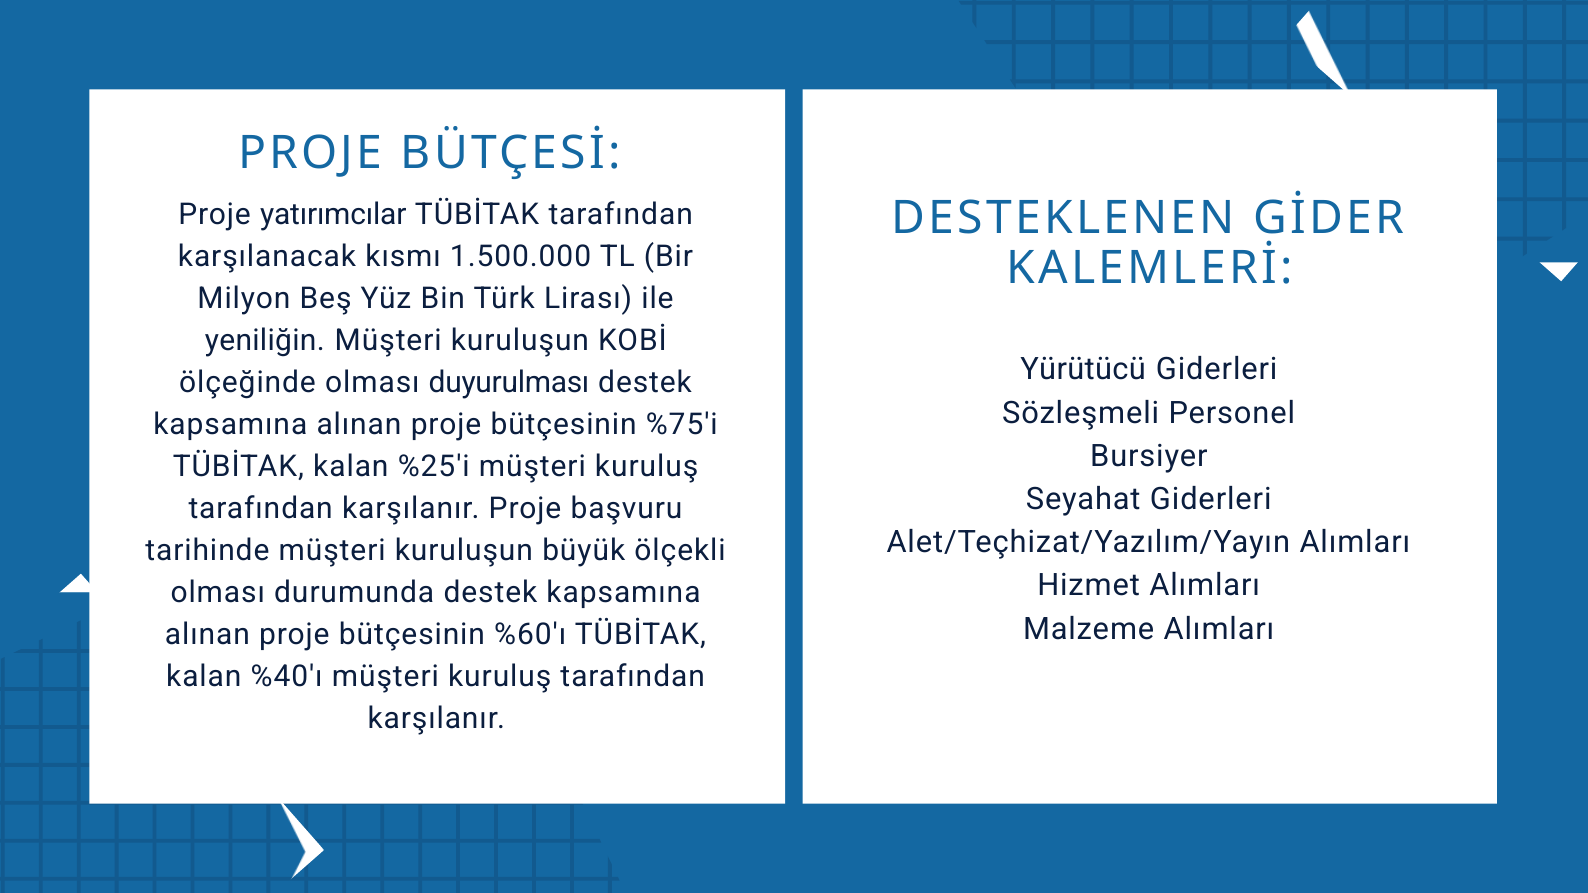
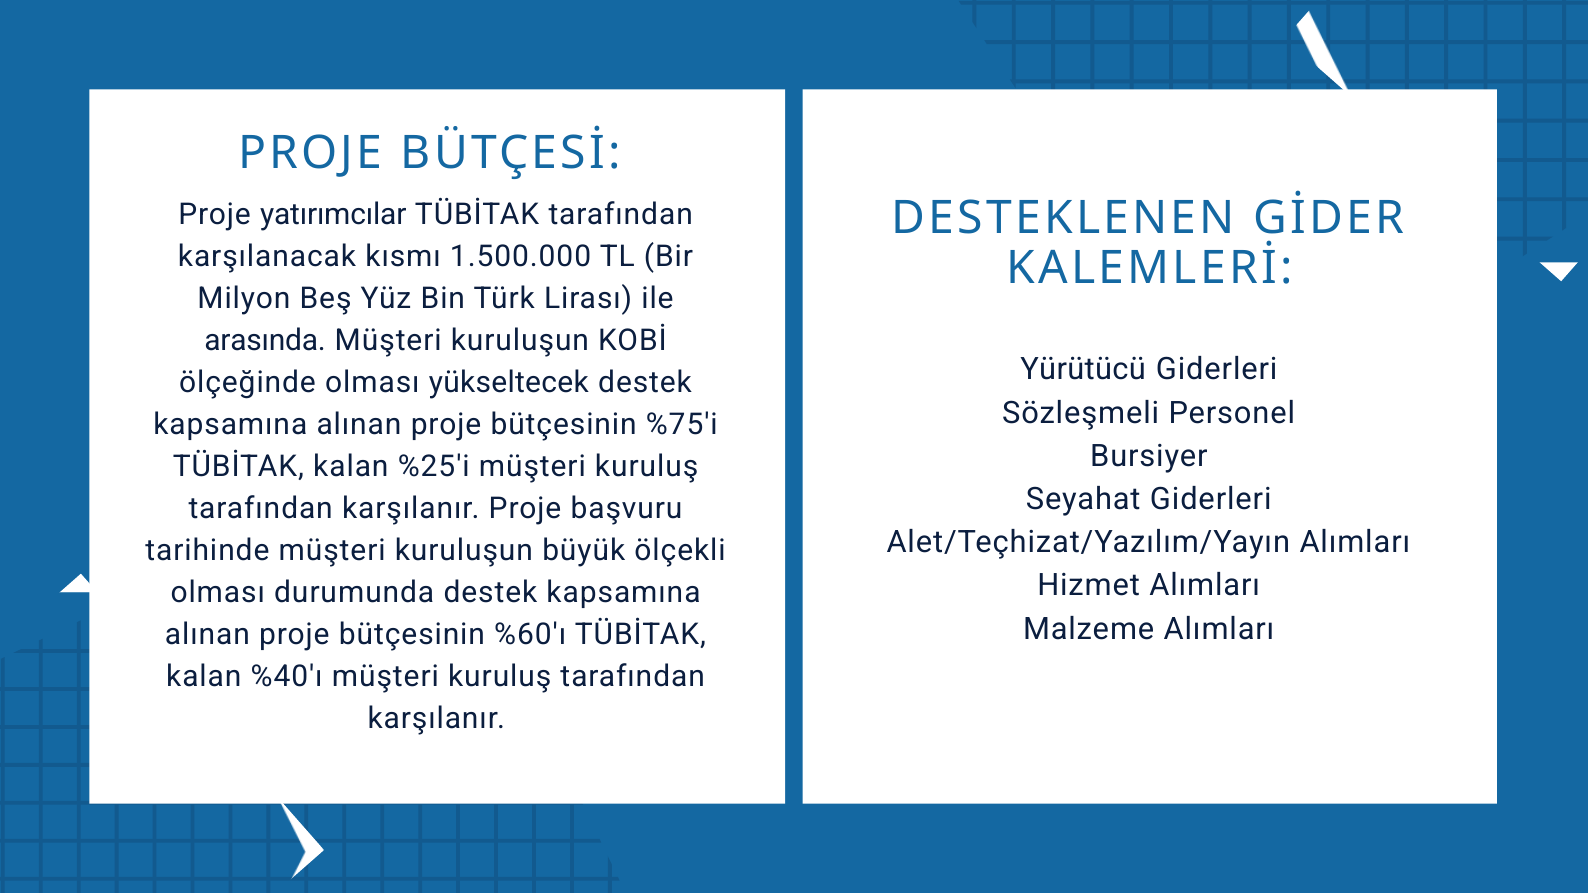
yeniliğin: yeniliğin -> arasında (265, 341)
duyurulması: duyurulması -> yükseltecek (509, 383)
